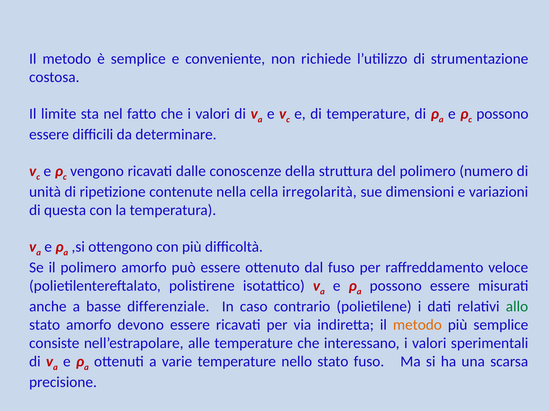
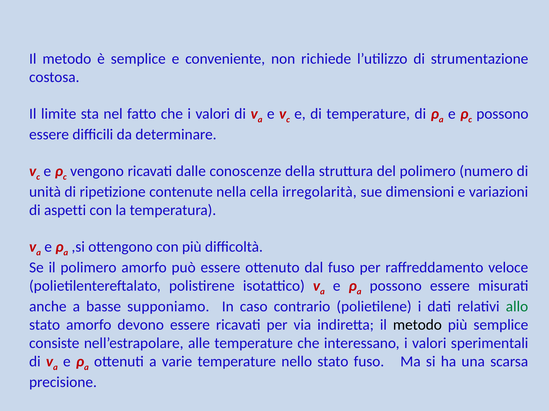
questa: questa -> aspetti (65, 211)
differenziale: differenziale -> supponiamo (168, 307)
metodo colour: orange -> black (417, 325)
